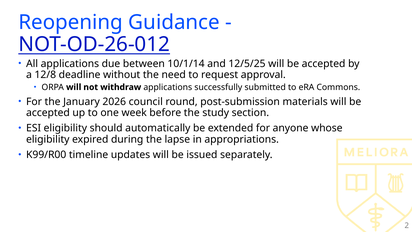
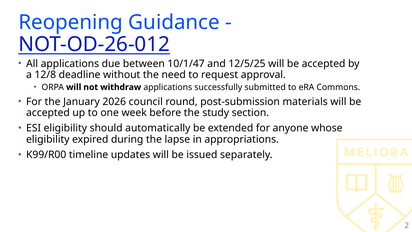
10/1/14: 10/1/14 -> 10/1/47 (186, 64)
